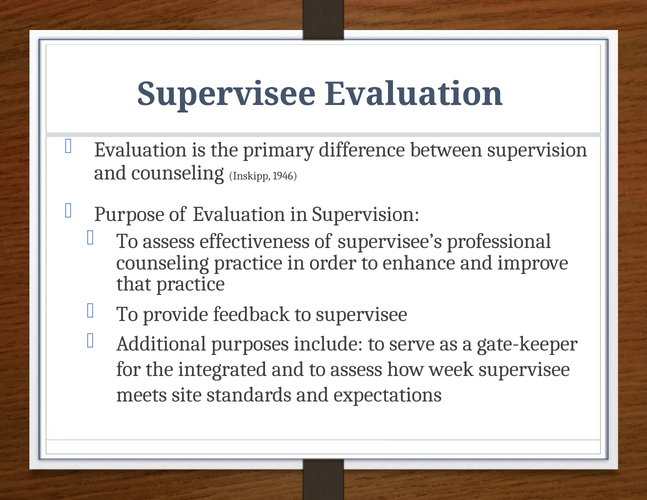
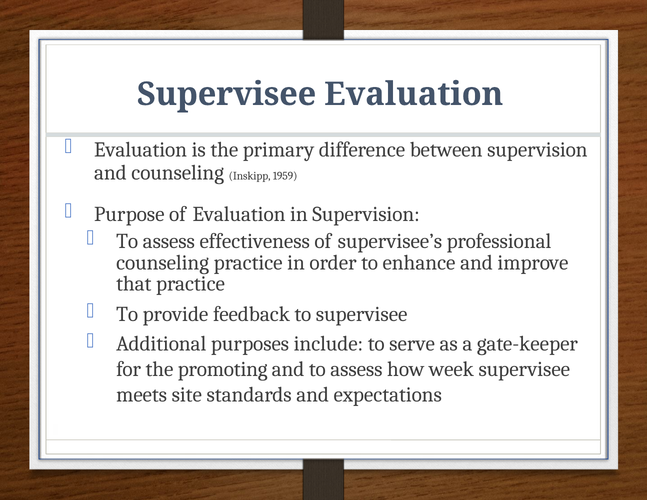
1946: 1946 -> 1959 (285, 176)
integrated: integrated -> promoting (223, 369)
